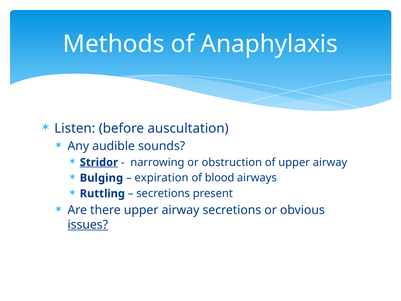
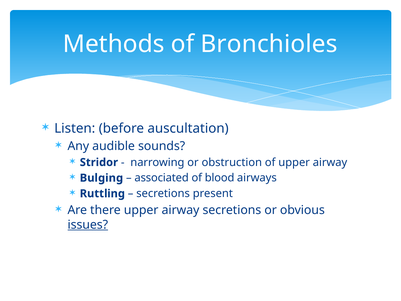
Anaphylaxis: Anaphylaxis -> Bronchioles (269, 44)
Stridor underline: present -> none (99, 162)
expiration: expiration -> associated (162, 178)
